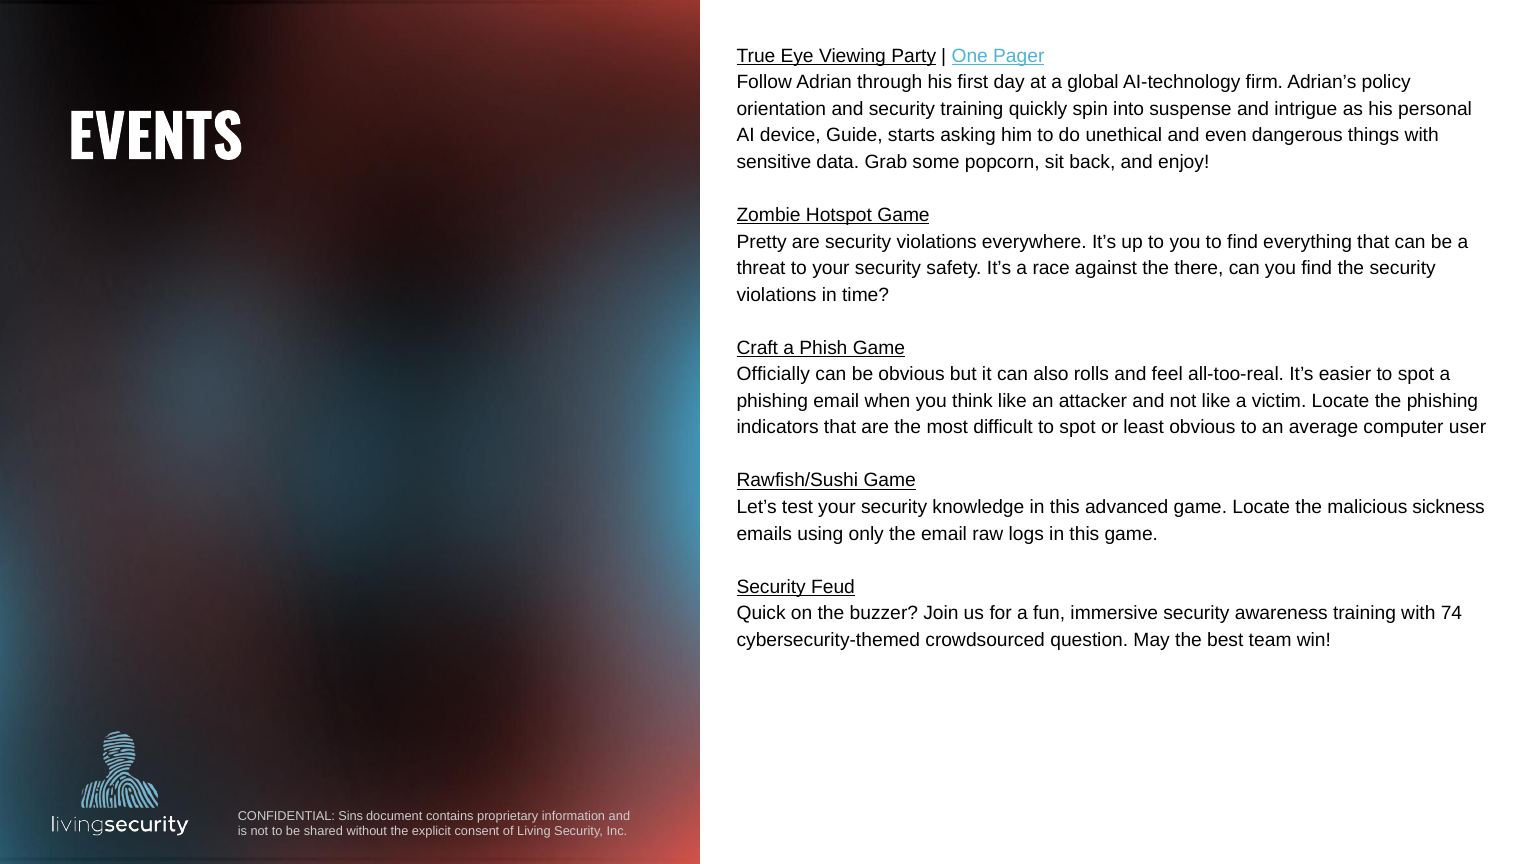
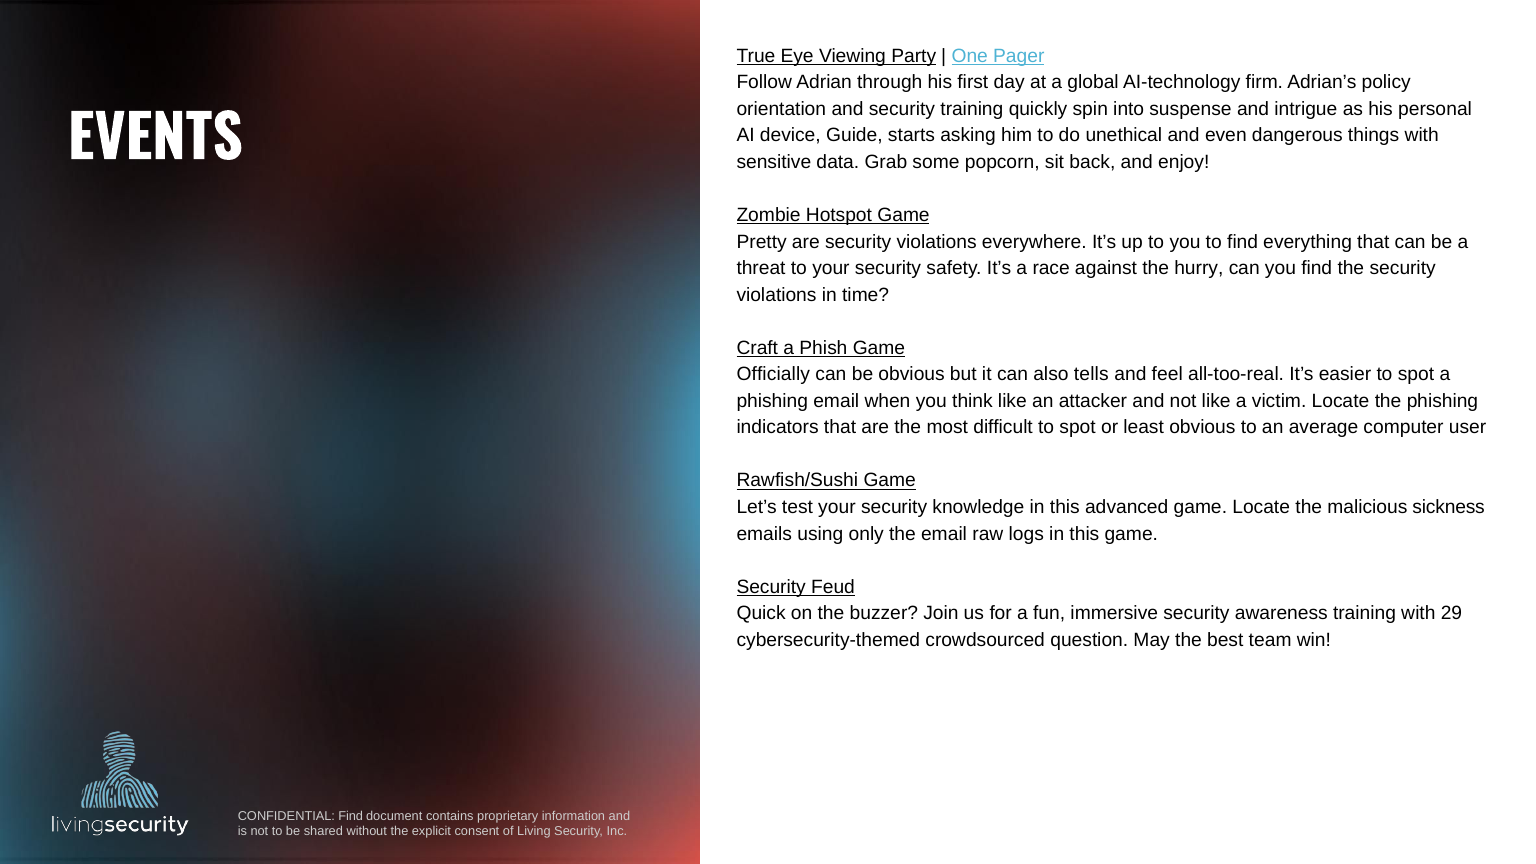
there: there -> hurry (1199, 268)
rolls: rolls -> tells (1091, 374)
74: 74 -> 29 (1452, 613)
Sins: Sins -> Find (351, 816)
